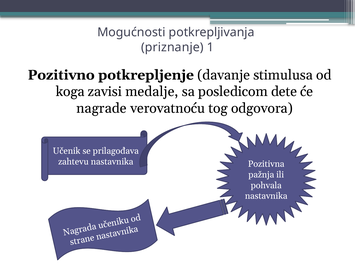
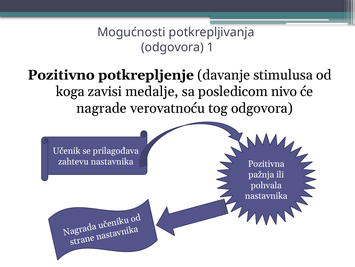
priznanje: priznanje -> odgovora (172, 47)
dete: dete -> nivo (284, 91)
